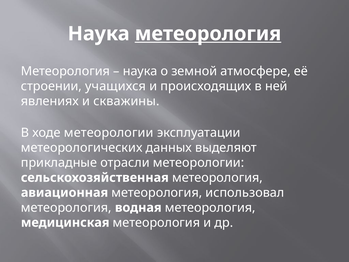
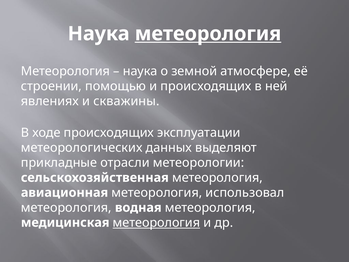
учащихся: учащихся -> помощью (116, 86)
ходе метеорологии: метеорологии -> происходящих (109, 133)
метеорология underline: none -> present (156, 222)
